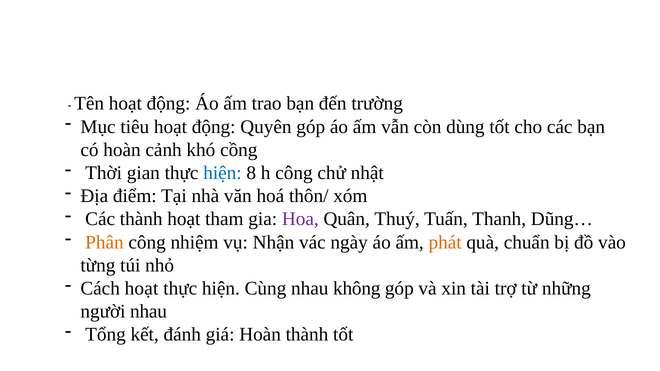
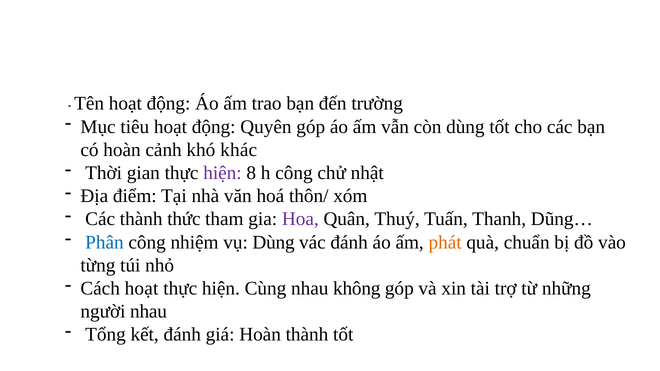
cồng: cồng -> khác (239, 150)
hiện colour: blue -> purple (222, 173)
thành hoạt: hoạt -> thức (184, 219)
Phân colour: orange -> blue (104, 242)
vụ Nhận: Nhận -> Dùng (274, 242)
vác ngày: ngày -> đánh (349, 242)
